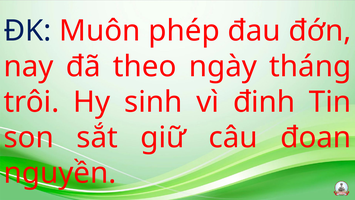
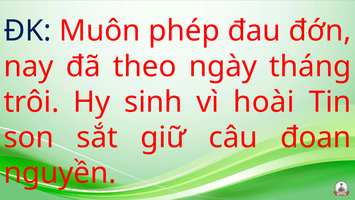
đinh: đinh -> hoài (264, 102)
